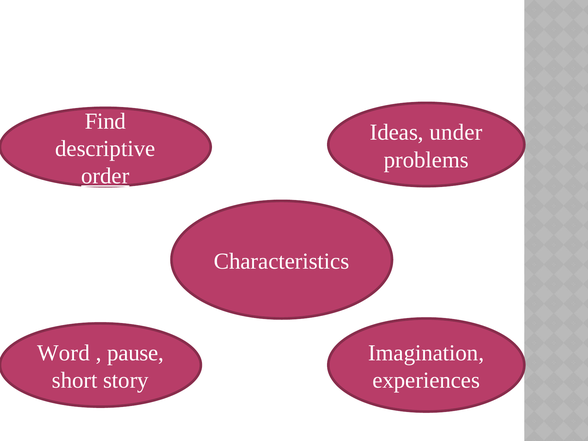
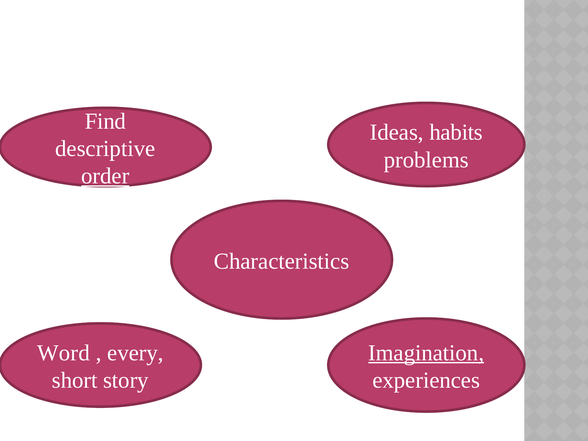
under: under -> habits (456, 132)
pause: pause -> every (135, 353)
Imagination underline: none -> present (426, 353)
